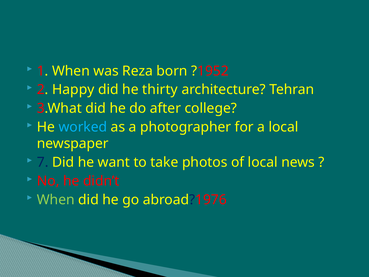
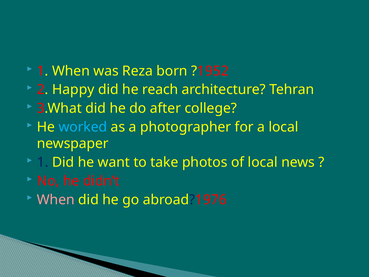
thirty: thirty -> reach (160, 90)
7: 7 -> 1 (43, 162)
When colour: light green -> pink (56, 200)
